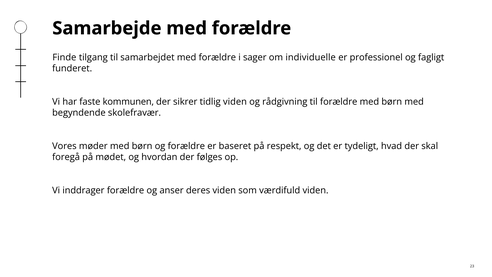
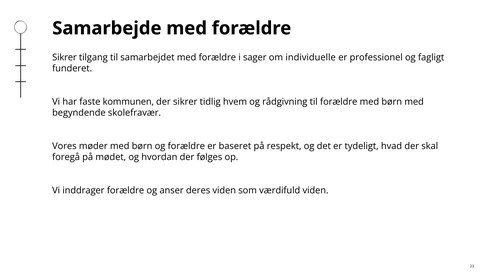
Finde: Finde -> Sikrer (64, 57)
tidlig viden: viden -> hvem (235, 102)
